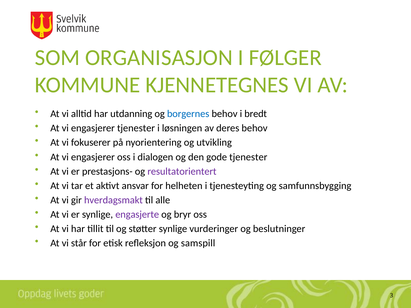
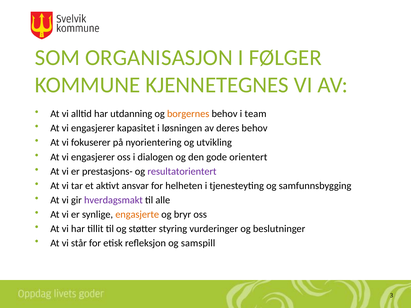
borgernes colour: blue -> orange (188, 114)
bredt: bredt -> team (256, 114)
engasjerer tjenester: tjenester -> kapasitet (136, 128)
gode tjenester: tjenester -> orientert (248, 157)
engasjerte colour: purple -> orange (137, 215)
støtter synlige: synlige -> styring (173, 229)
